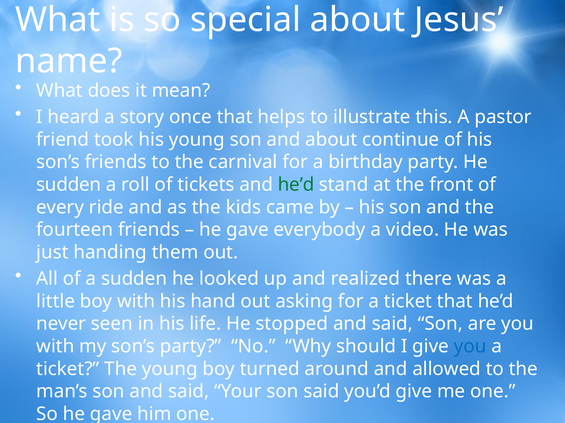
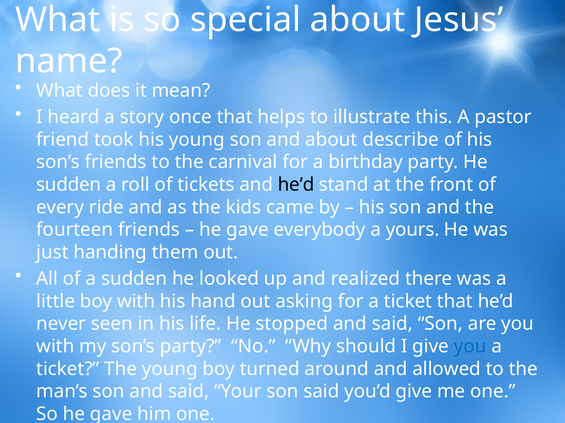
continue: continue -> describe (401, 140)
he’d colour: green -> black (296, 185)
video: video -> yours (413, 230)
